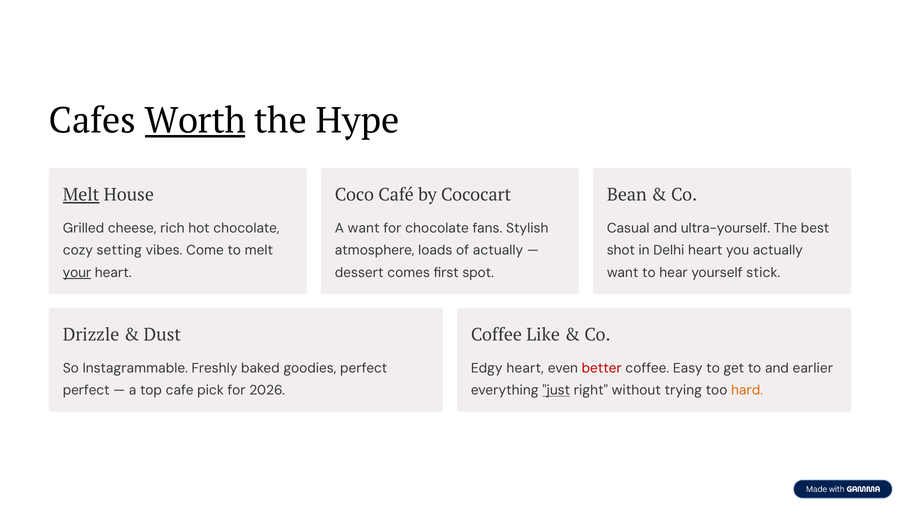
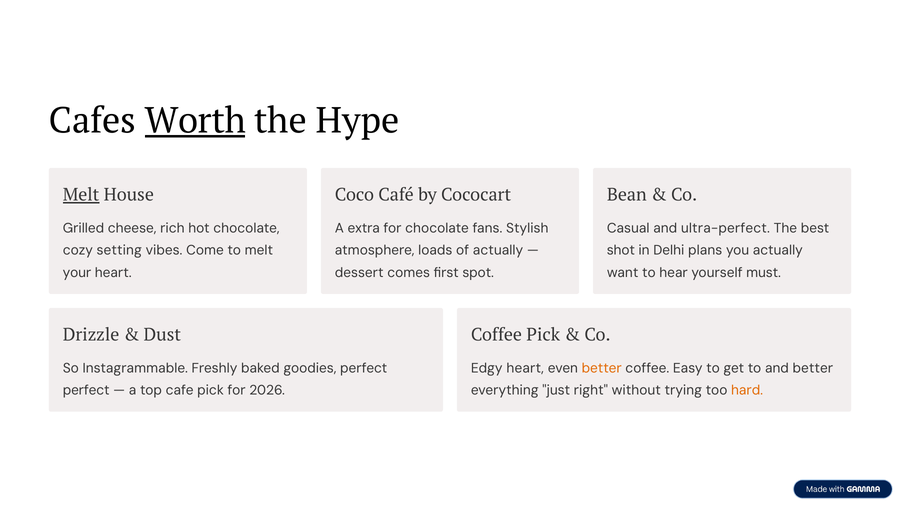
A want: want -> extra (364, 228)
ultra-yourself: ultra-yourself -> ultra-perfect (725, 228)
Delhi heart: heart -> plans (705, 250)
your underline: present -> none (77, 273)
stick: stick -> must (764, 273)
Coffee Like: Like -> Pick (543, 335)
better colour: red -> orange (602, 368)
and earlier: earlier -> better (813, 368)
just underline: present -> none (556, 391)
